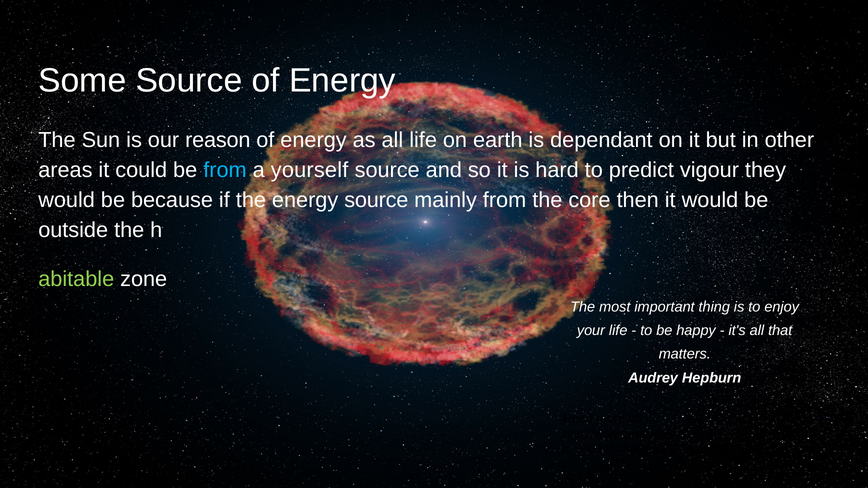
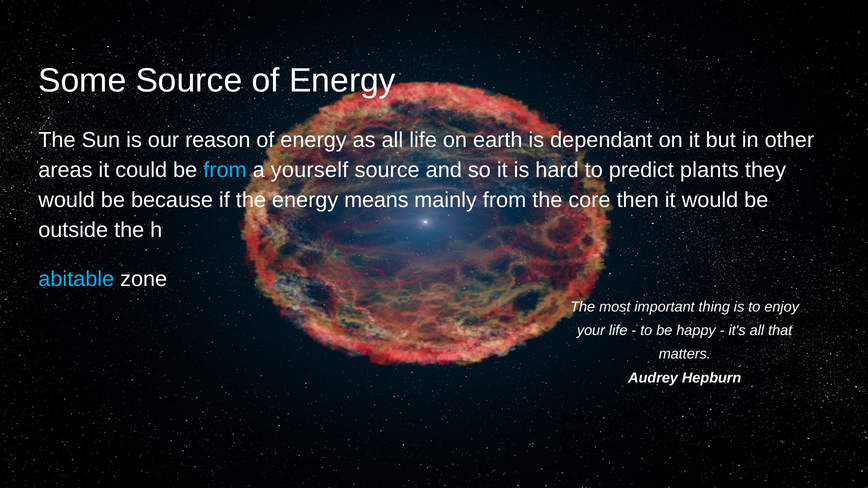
vigour: vigour -> plants (709, 170)
energy source: source -> means (376, 200)
abitable colour: light green -> light blue (76, 279)
